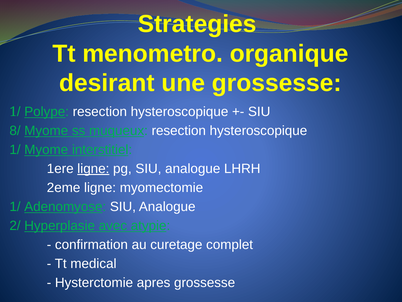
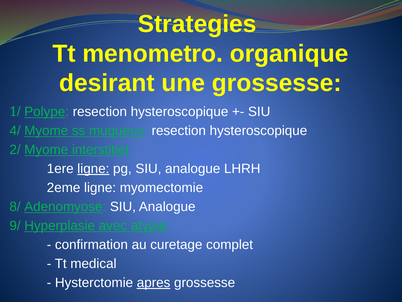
8/: 8/ -> 4/ (15, 130)
1/: 1/ -> 2/ (15, 149)
1/: 1/ -> 8/ (15, 206)
2/: 2/ -> 9/ (15, 225)
apres underline: none -> present (154, 282)
